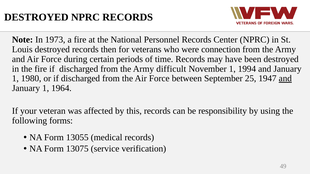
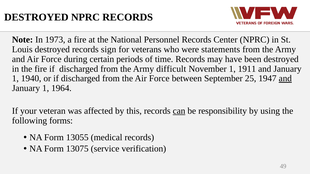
then: then -> sign (109, 49)
connection: connection -> statements (221, 49)
1994: 1994 -> 1911 (247, 69)
1980: 1980 -> 1940 (31, 79)
can underline: none -> present (179, 111)
